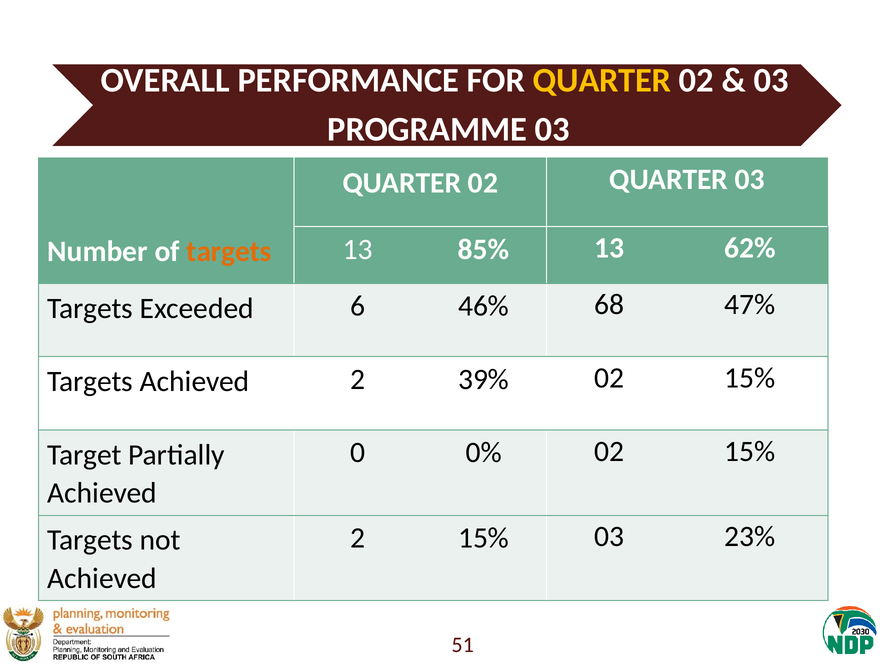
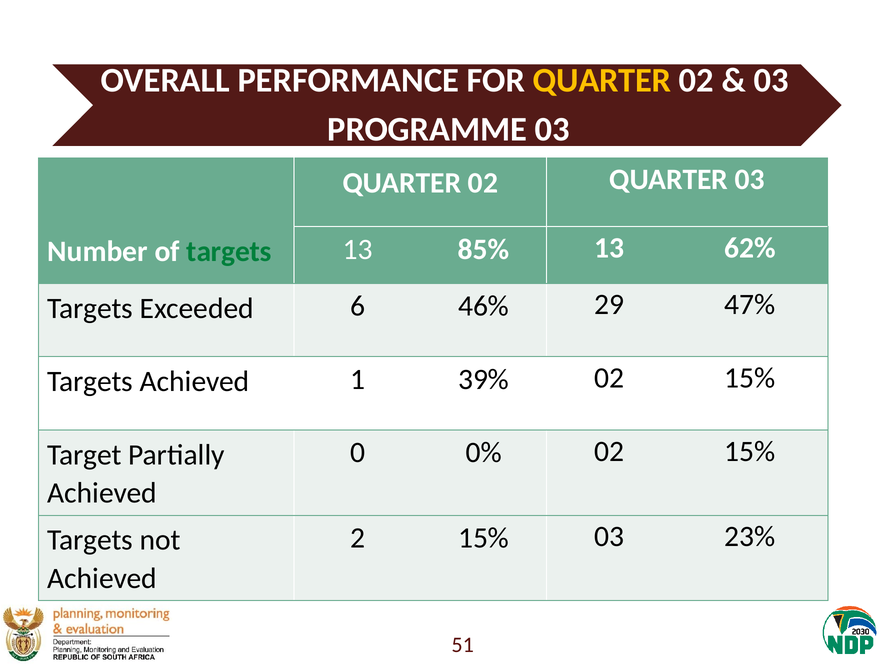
targets colour: orange -> green (229, 252)
68: 68 -> 29 (609, 305)
Targets Achieved 2: 2 -> 1 (358, 380)
